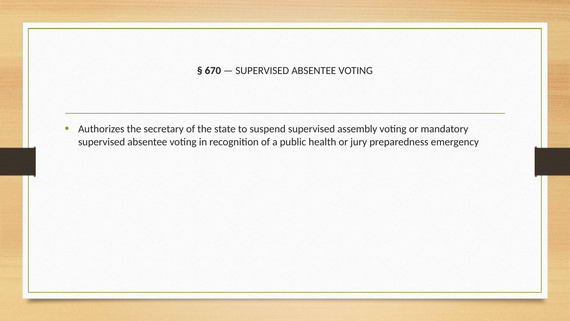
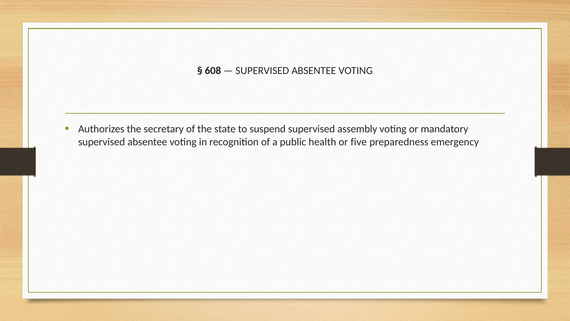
670: 670 -> 608 (213, 71)
jury: jury -> five (359, 142)
